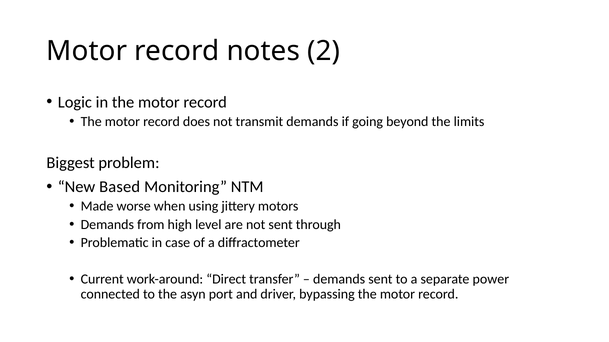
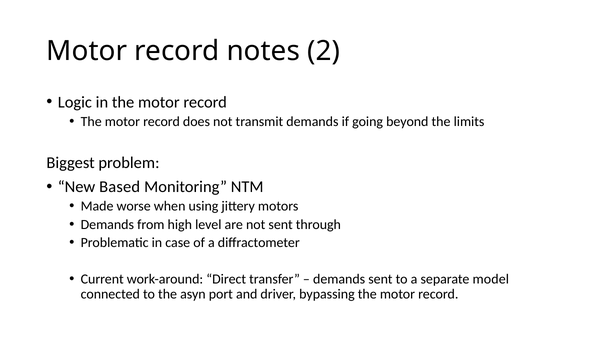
power: power -> model (491, 280)
